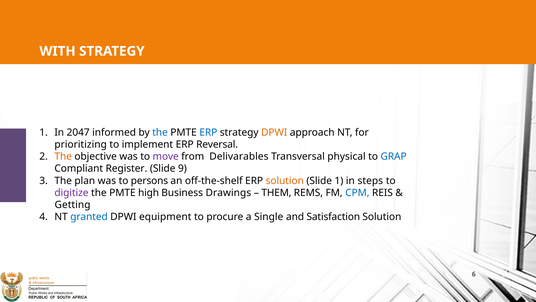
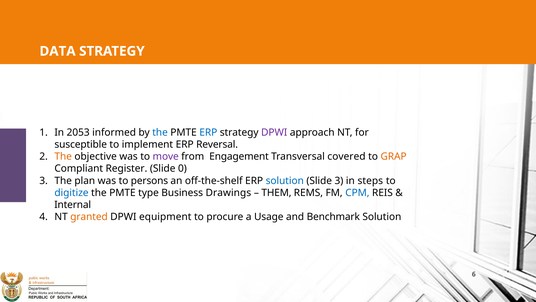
WITH: WITH -> DATA (58, 51)
2047: 2047 -> 2053 (78, 132)
DPWI colour: orange -> purple (274, 132)
prioritizing: prioritizing -> susceptible (81, 144)
Delivarables: Delivarables -> Engagement (239, 156)
physical: physical -> covered (346, 156)
GRAP colour: blue -> orange (394, 156)
9: 9 -> 0 (182, 168)
solution colour: orange -> blue (285, 180)
Slide 1: 1 -> 3 (339, 180)
digitize colour: purple -> blue (72, 192)
high: high -> type (148, 192)
Getting: Getting -> Internal (73, 205)
granted colour: blue -> orange (89, 217)
Single: Single -> Usage (269, 217)
Satisfaction: Satisfaction -> Benchmark (333, 217)
